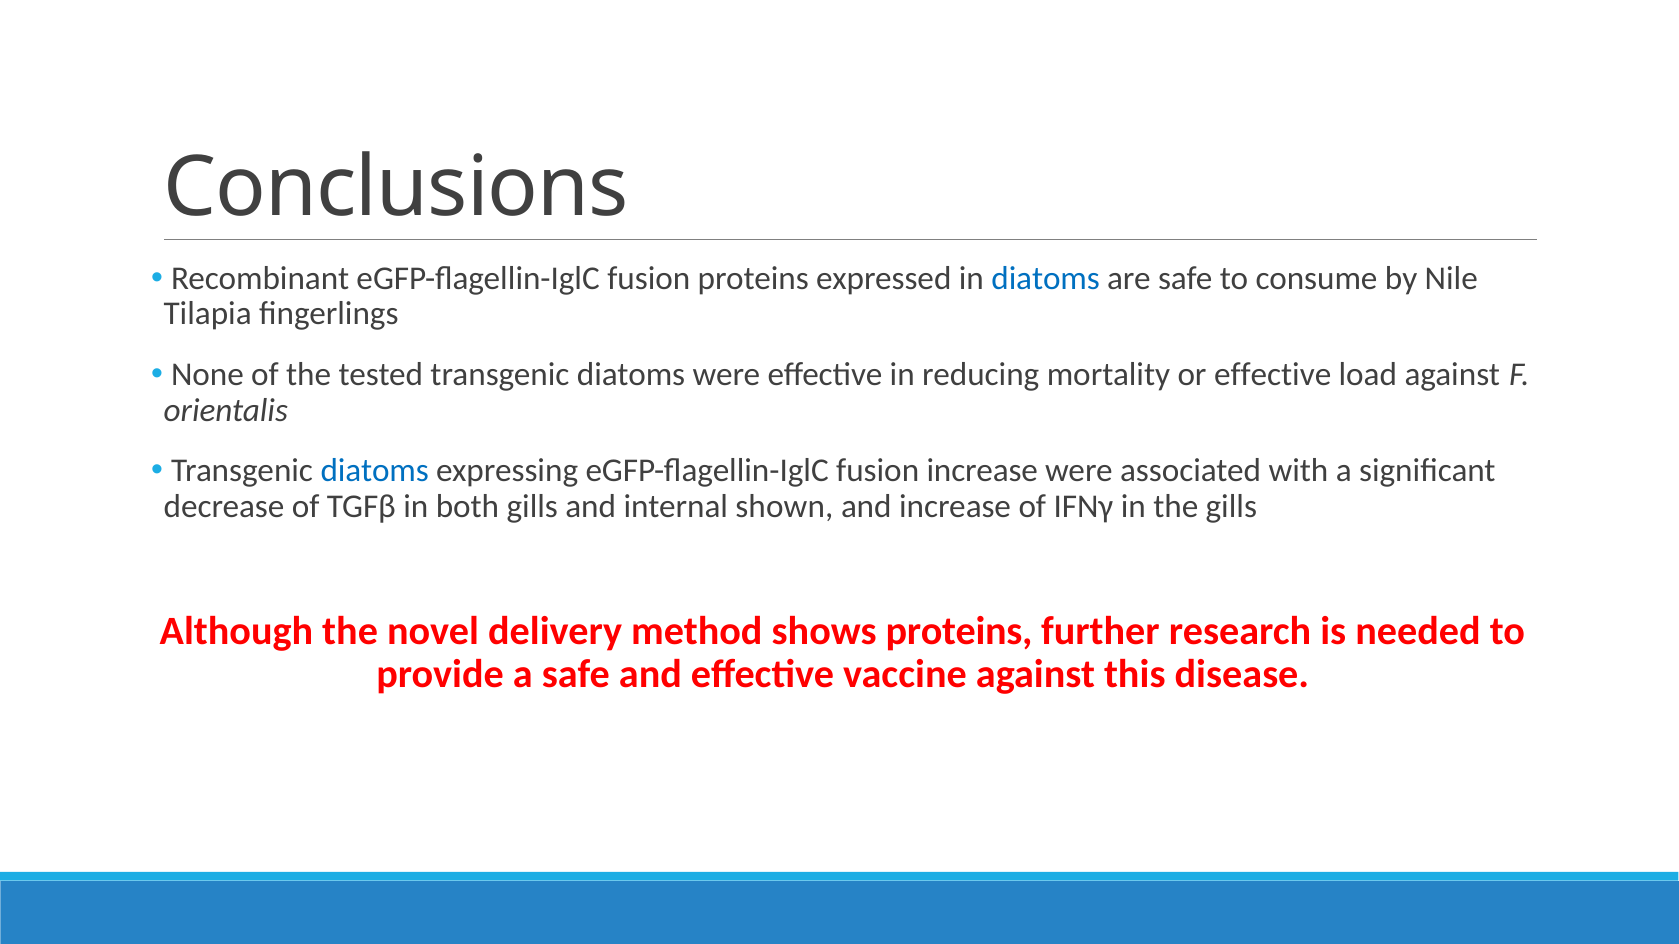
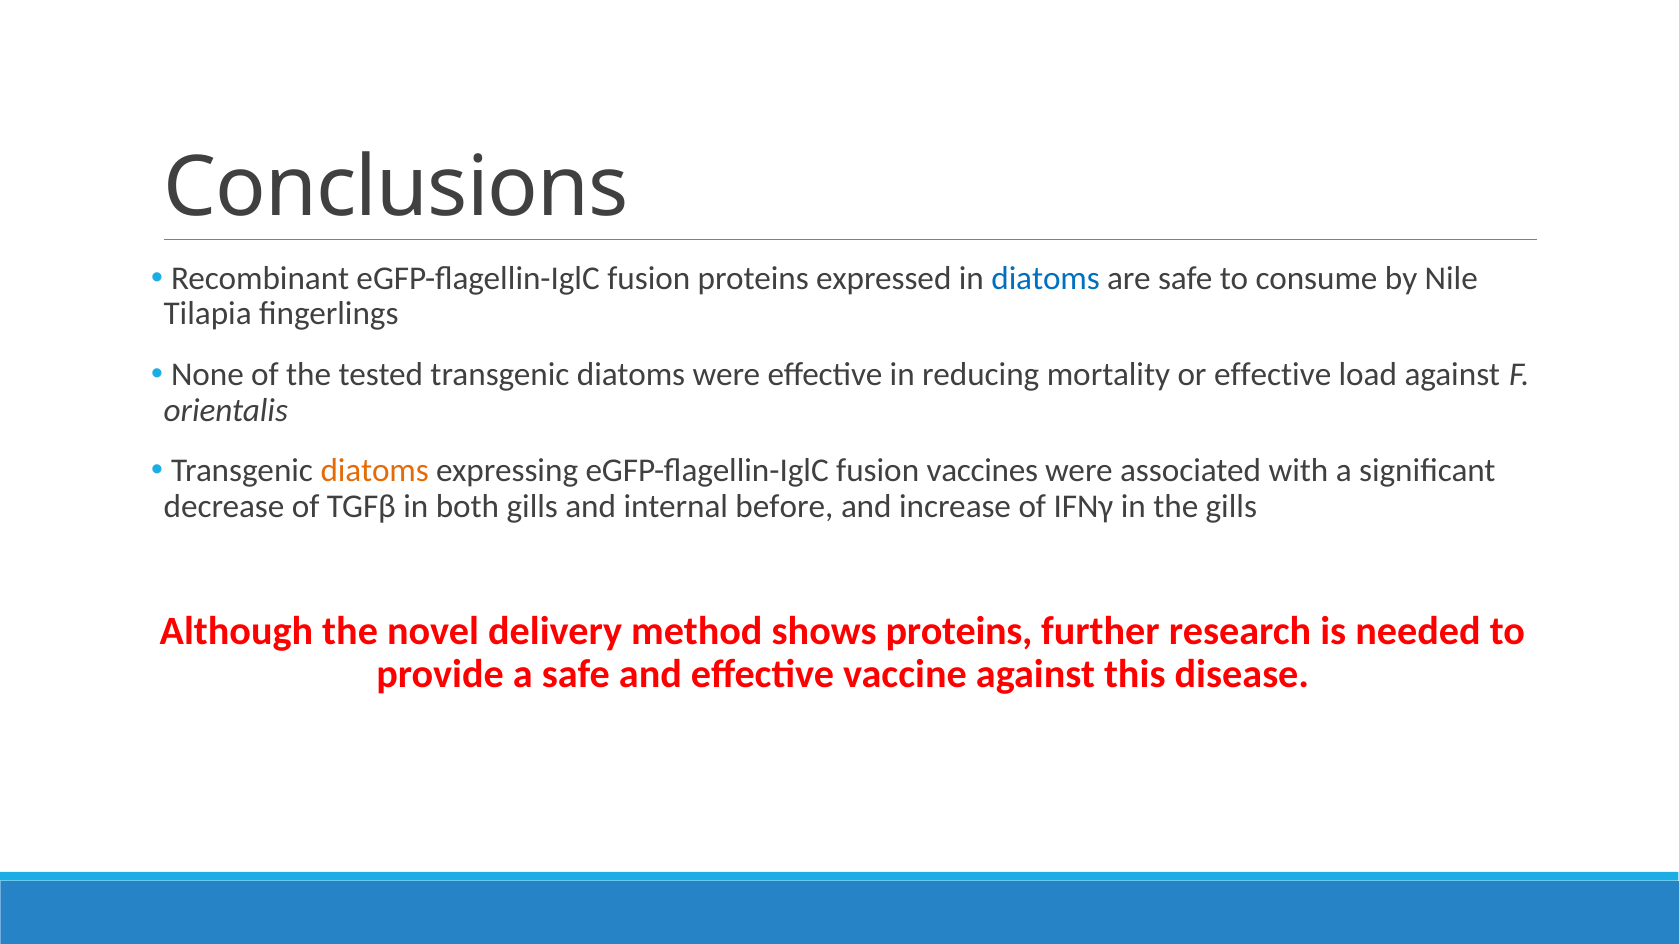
diatoms colour: blue -> orange (375, 471)
fusion increase: increase -> vaccines (982, 471)
shown: shown -> before (784, 507)
